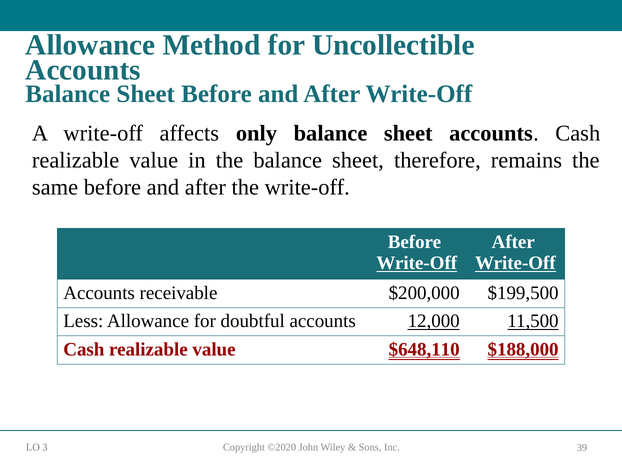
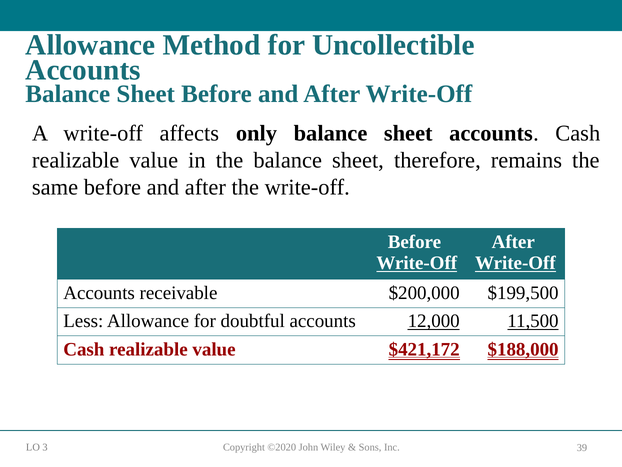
$648,110: $648,110 -> $421,172 (424, 349)
